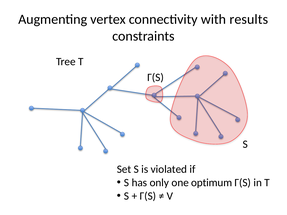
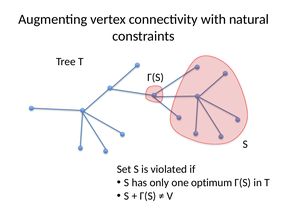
results: results -> natural (249, 19)
